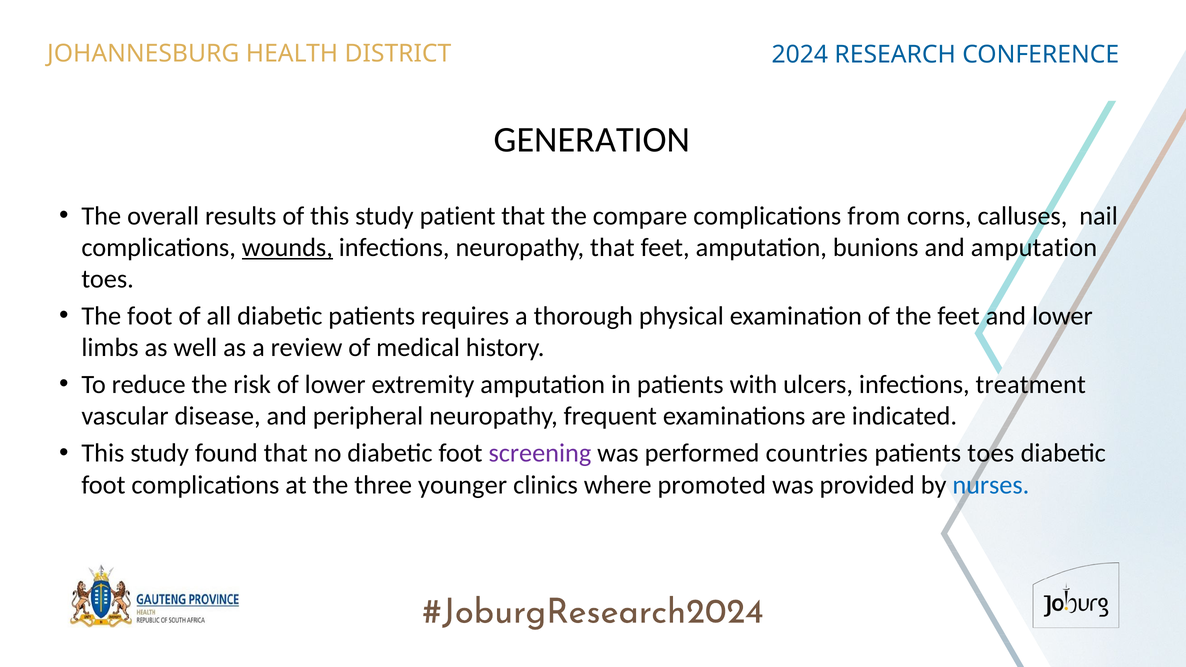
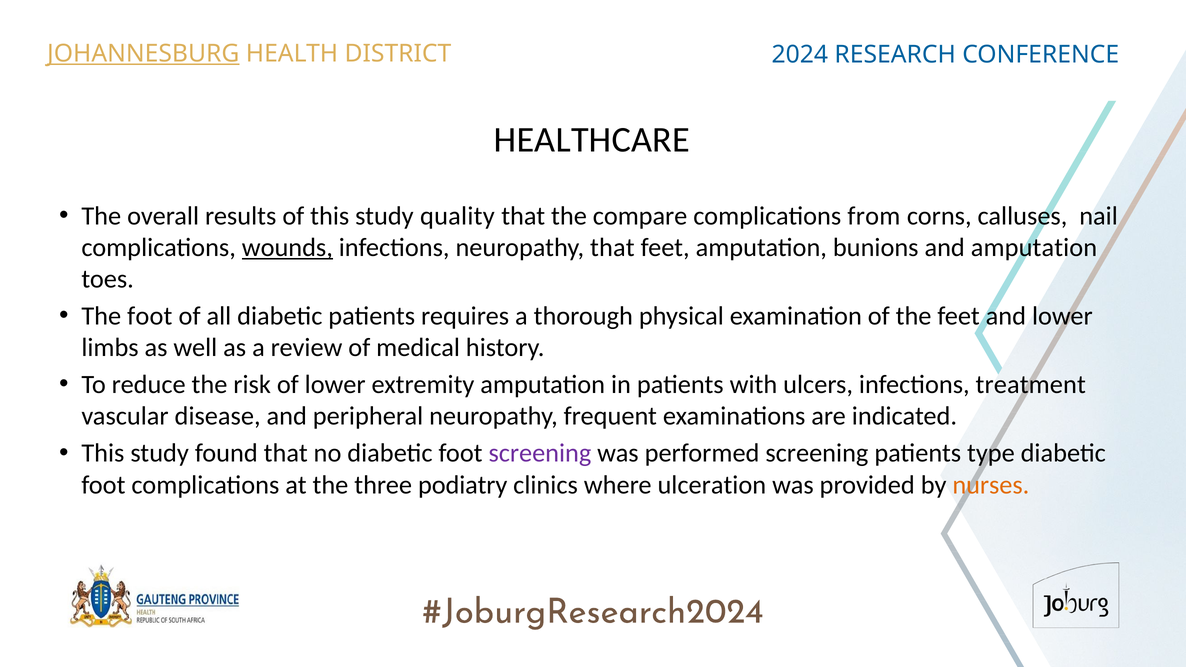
JOHANNESBURG underline: none -> present (143, 54)
GENERATION: GENERATION -> HEALTHCARE (592, 140)
patient: patient -> quality (457, 216)
performed countries: countries -> screening (817, 453)
patients toes: toes -> type (991, 453)
younger: younger -> podiatry (463, 485)
promoted: promoted -> ulceration (712, 485)
nurses colour: blue -> orange (991, 485)
